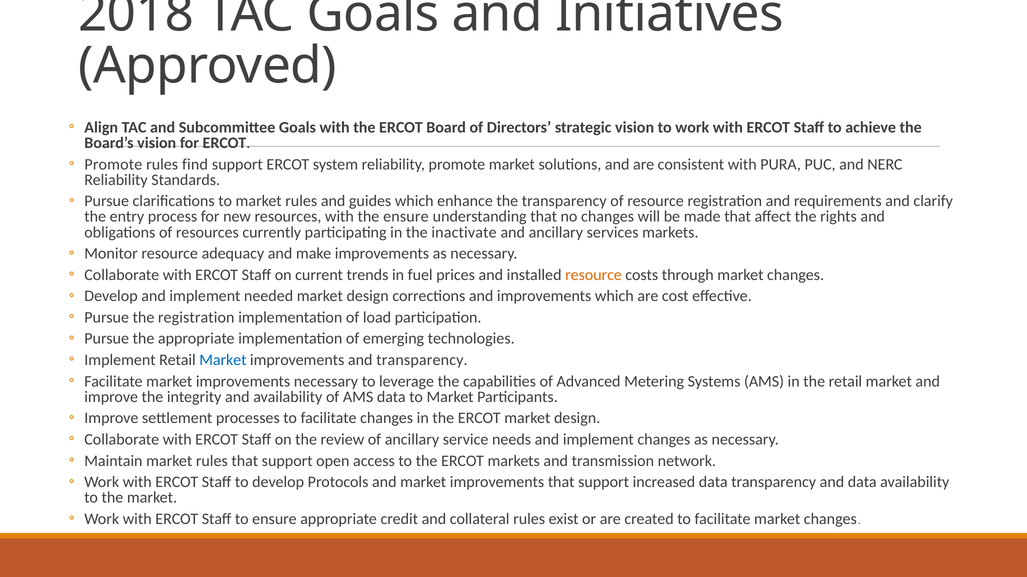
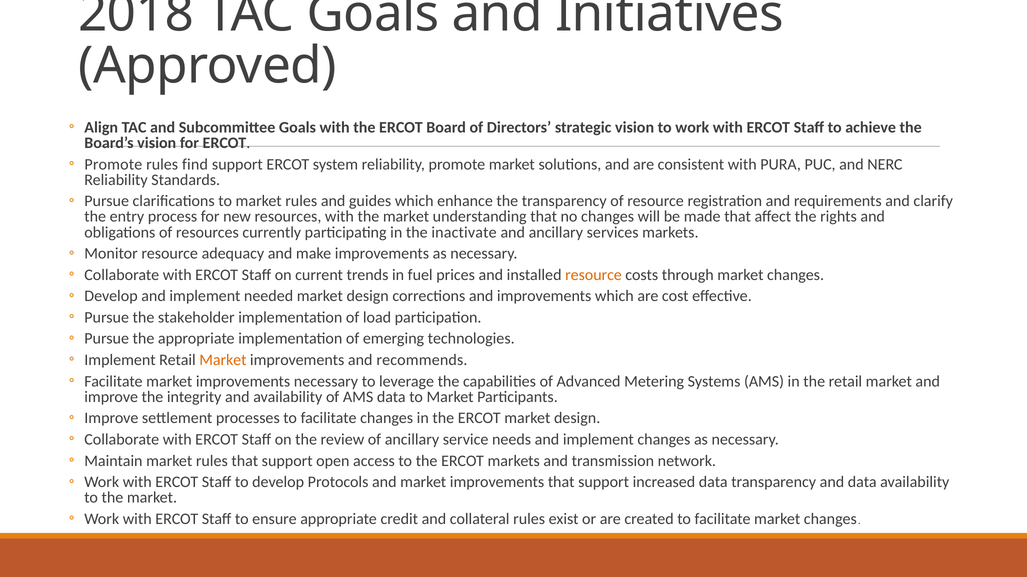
with the ensure: ensure -> market (406, 217)
the registration: registration -> stakeholder (196, 318)
Market colour: blue -> orange (223, 360)
and transparency: transparency -> recommends (422, 360)
